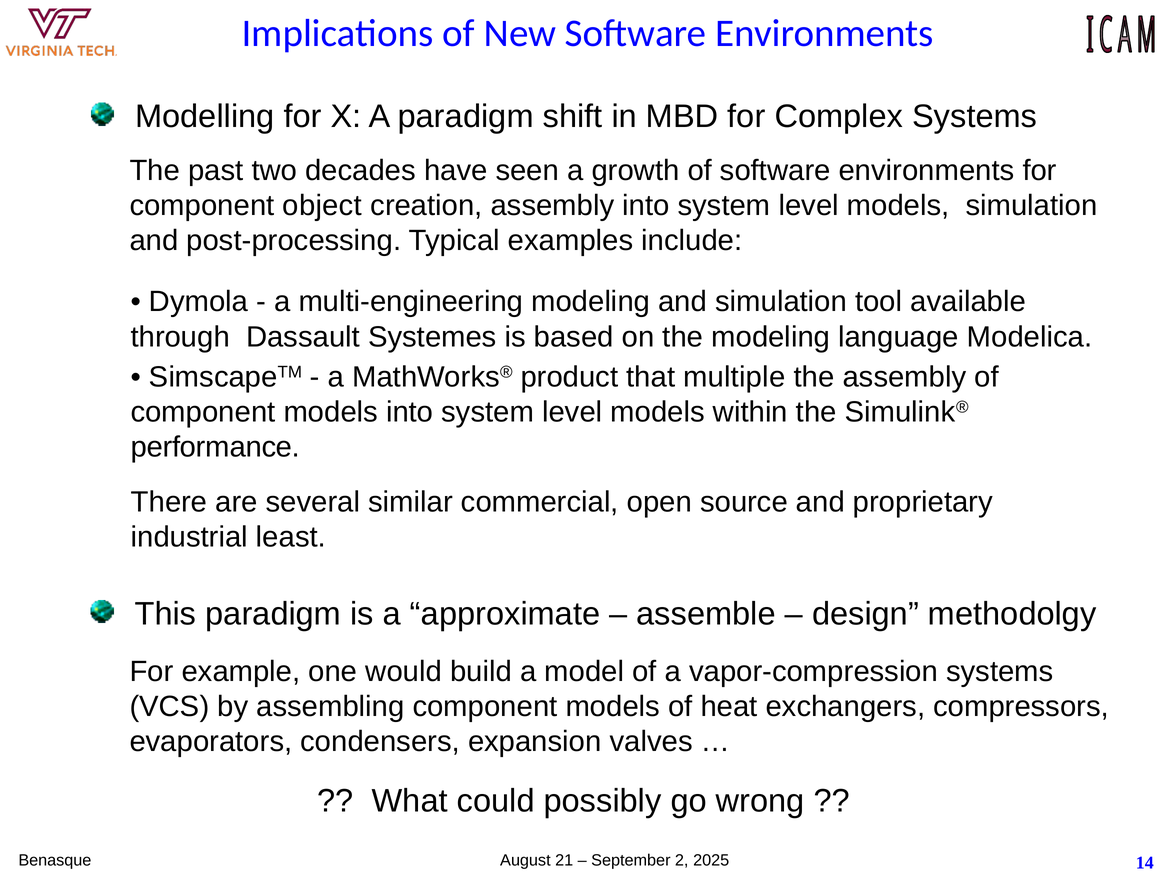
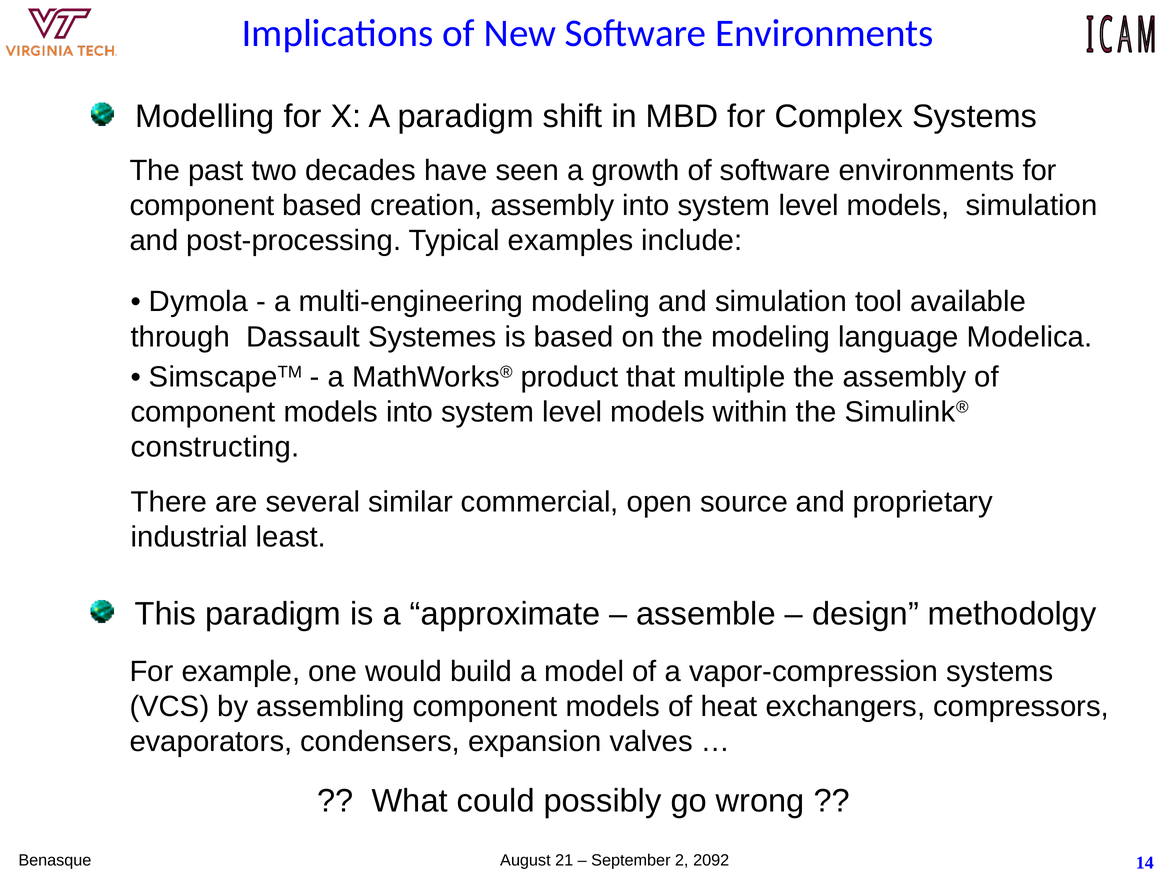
component object: object -> based (322, 206)
performance: performance -> constructing (215, 447)
2025: 2025 -> 2092 (711, 861)
